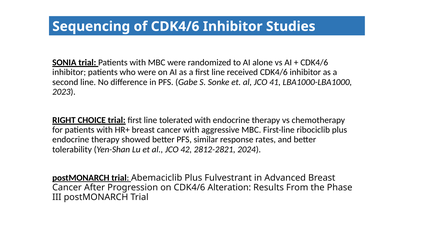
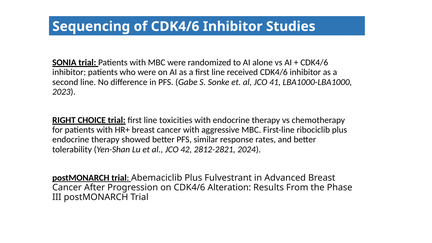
tolerated: tolerated -> toxicities (176, 120)
